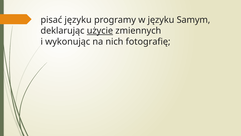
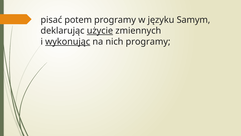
pisać języku: języku -> potem (78, 20)
wykonując underline: none -> present (68, 42)
nich fotografię: fotografię -> programy (148, 42)
